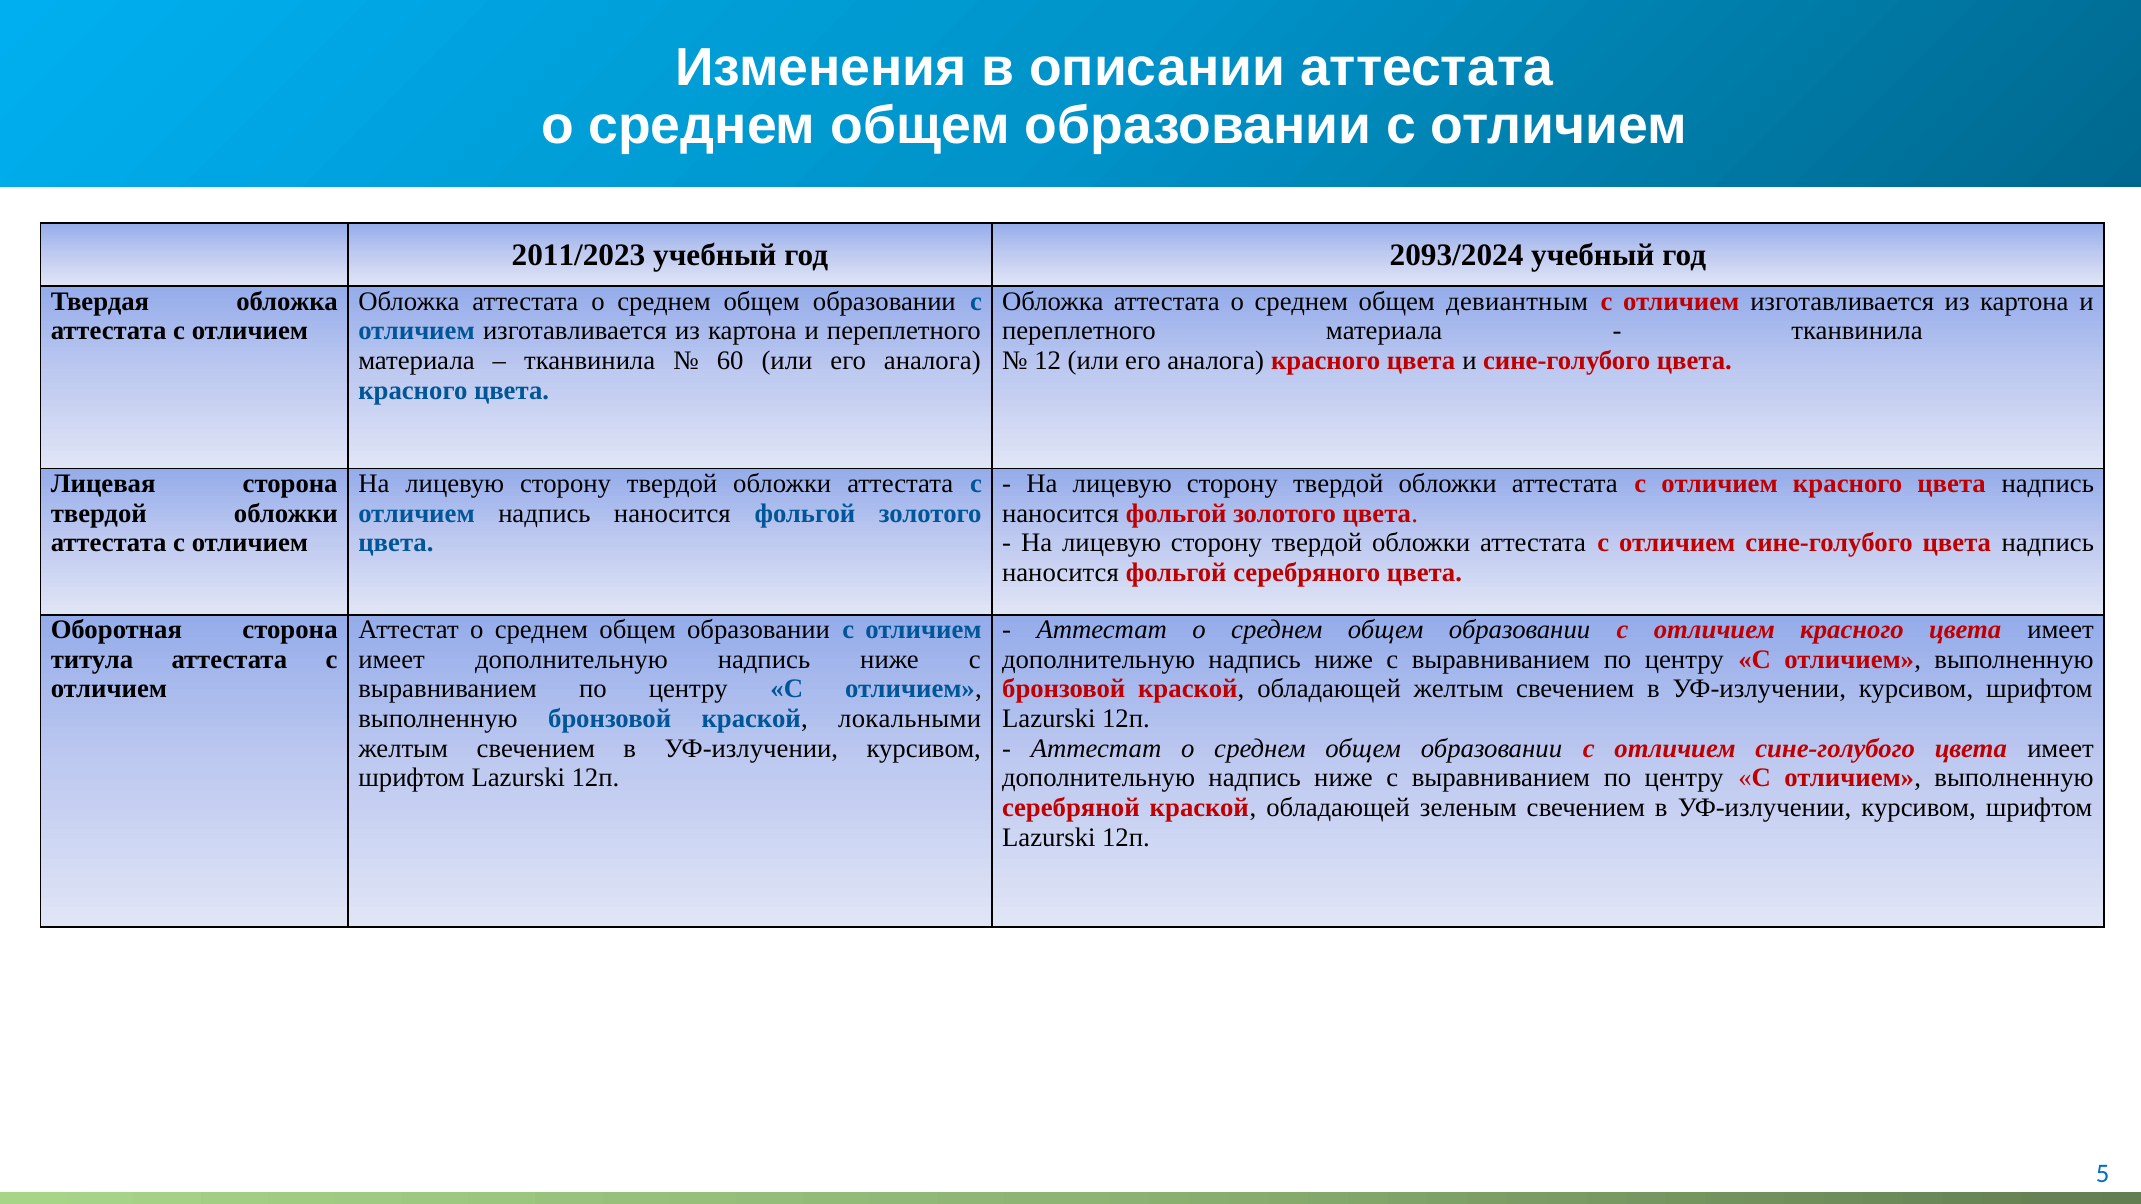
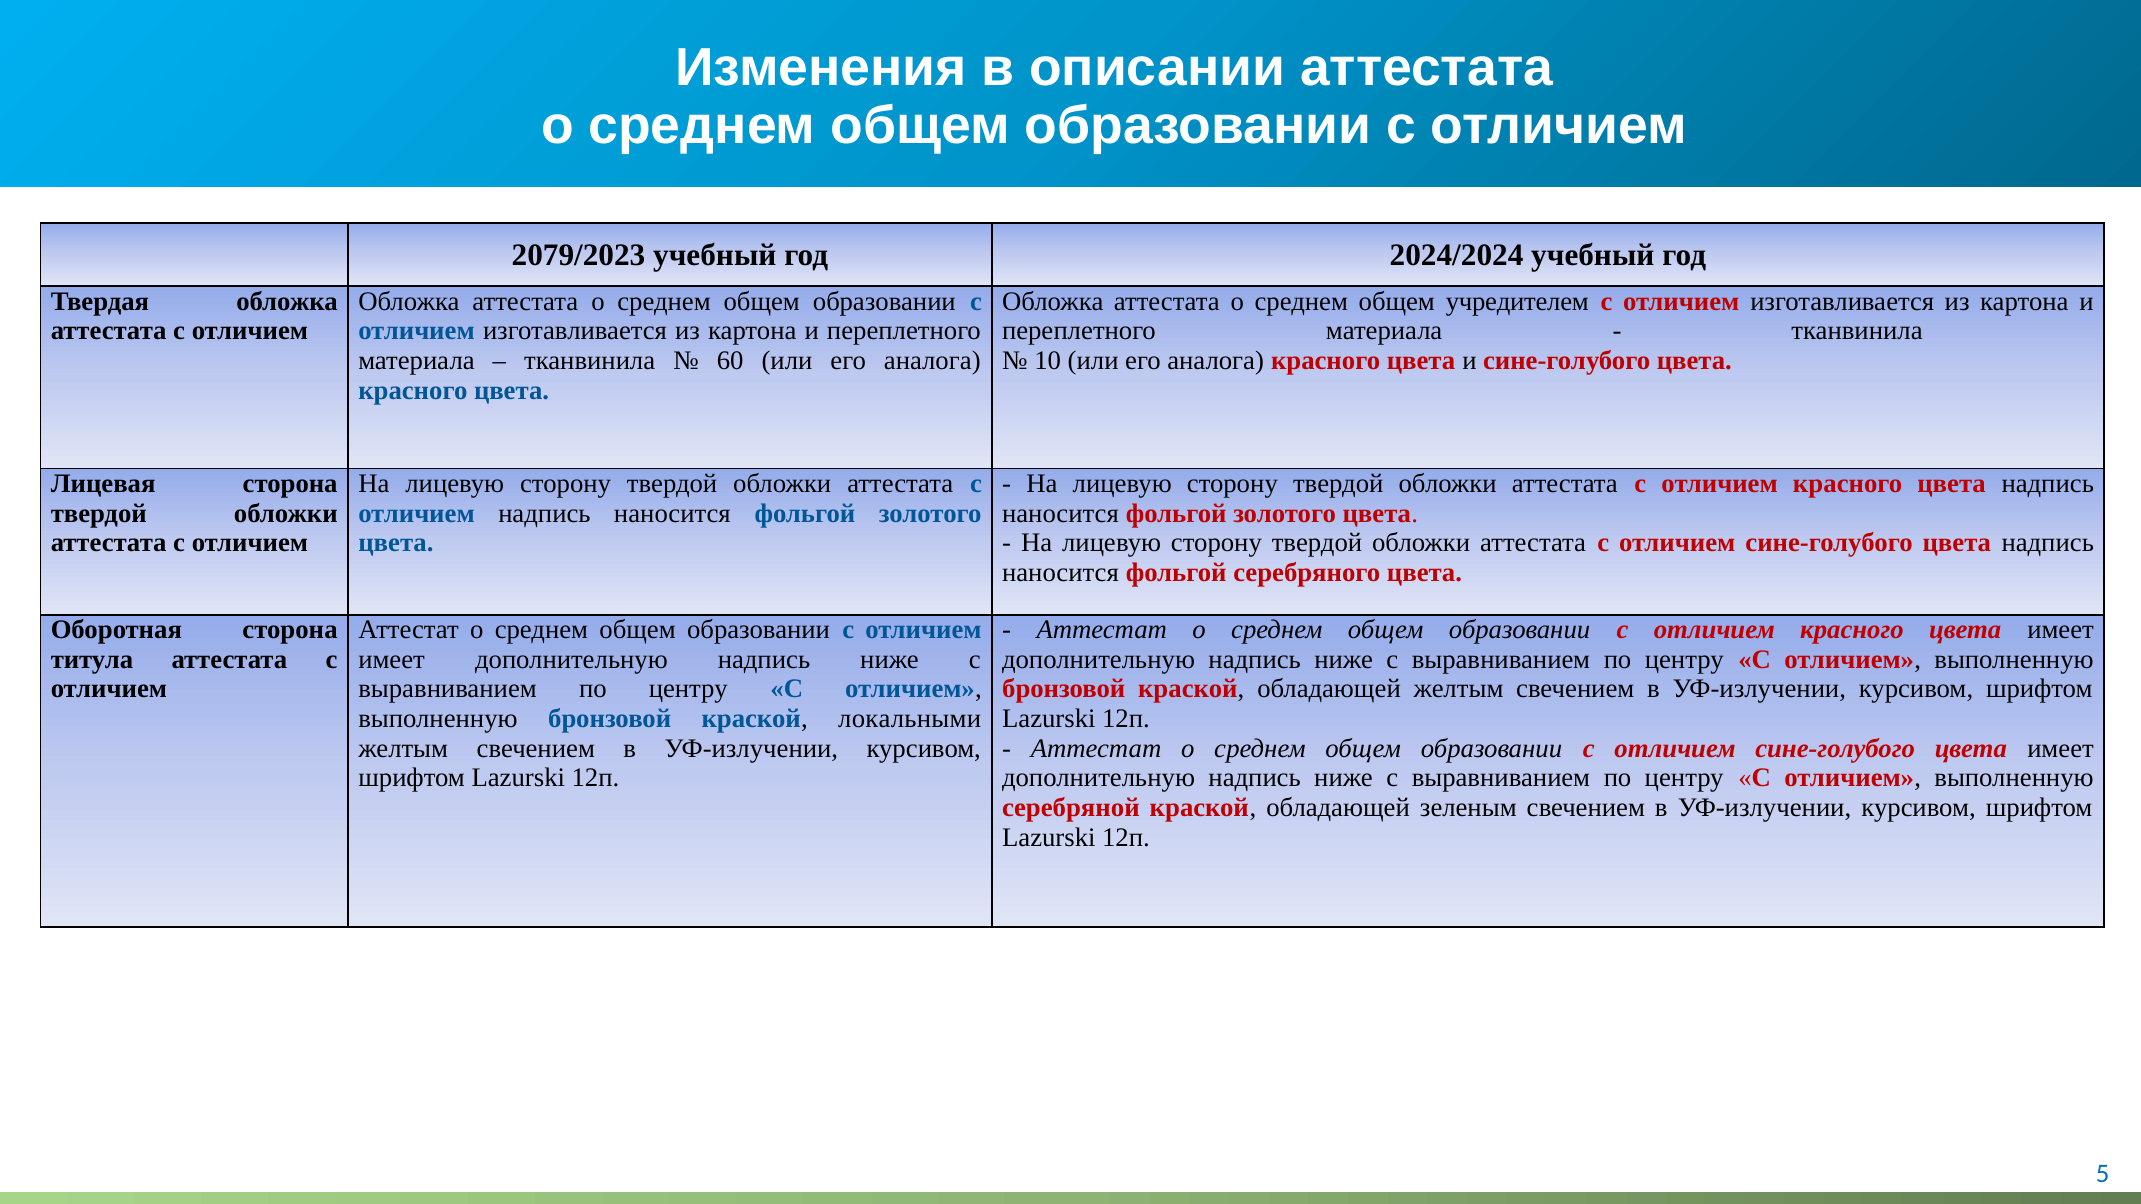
2011/2023: 2011/2023 -> 2079/2023 (578, 255)
2093/2024: 2093/2024 -> 2024/2024 (1457, 255)
девиантным: девиантным -> учредителем (1517, 301)
12: 12 -> 10 (1048, 361)
